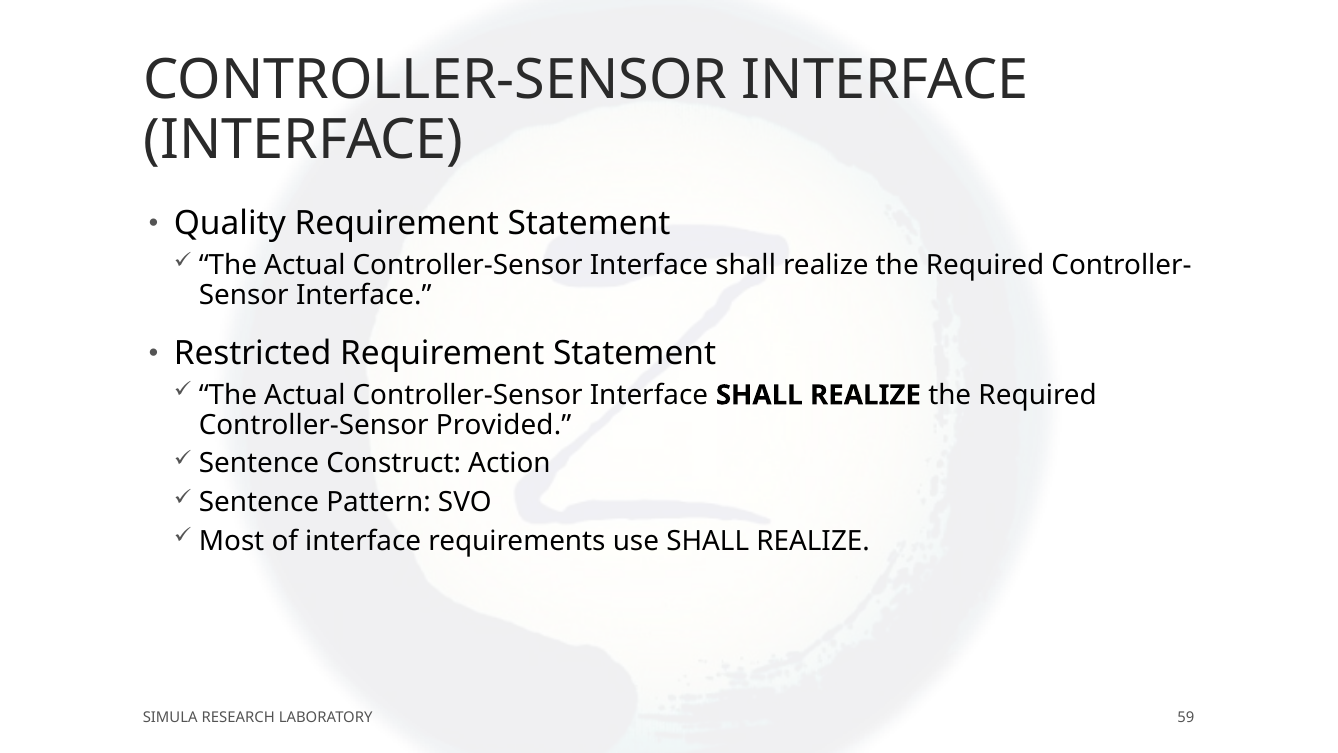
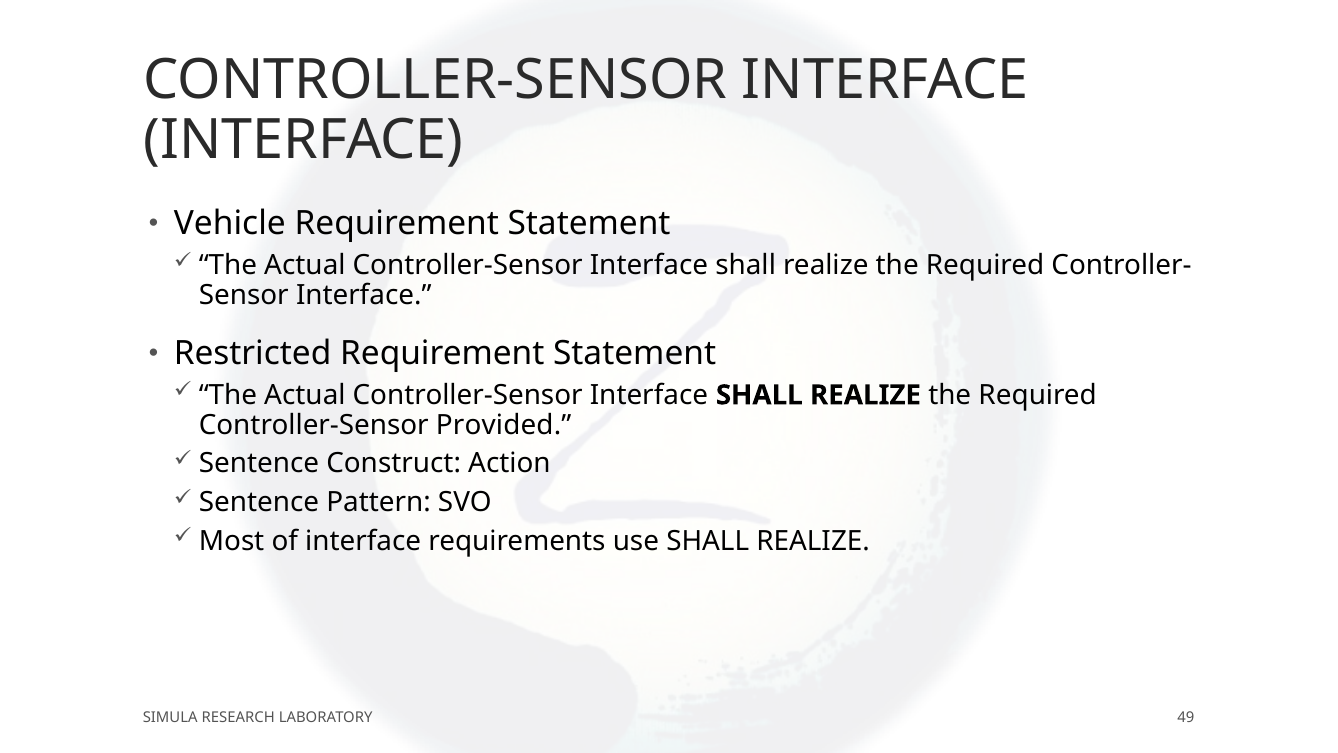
Quality: Quality -> Vehicle (230, 224)
59: 59 -> 49 (1186, 717)
